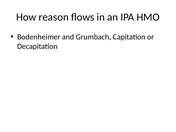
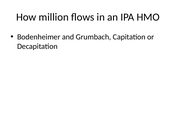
reason: reason -> million (54, 17)
